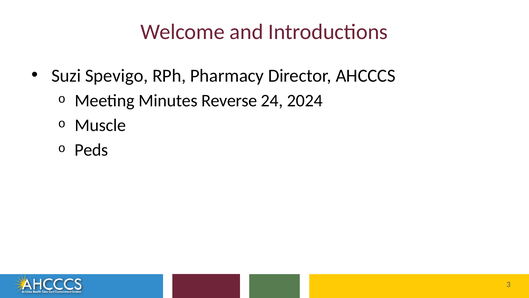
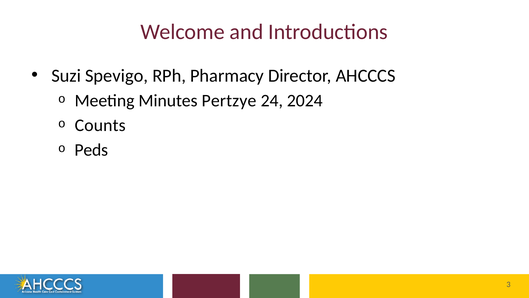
Reverse: Reverse -> Pertzye (229, 101)
Muscle: Muscle -> Counts (100, 125)
